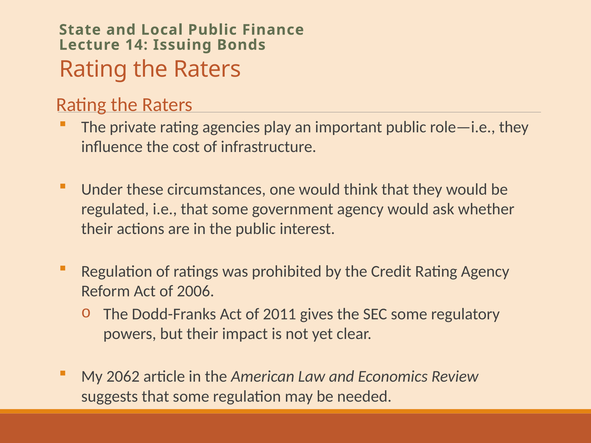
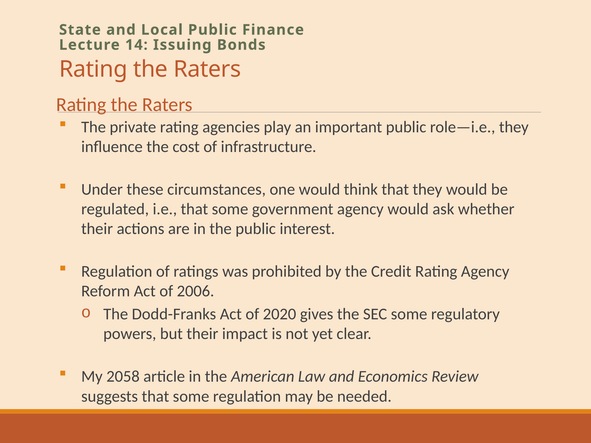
2011: 2011 -> 2020 (280, 314)
2062: 2062 -> 2058 (123, 377)
